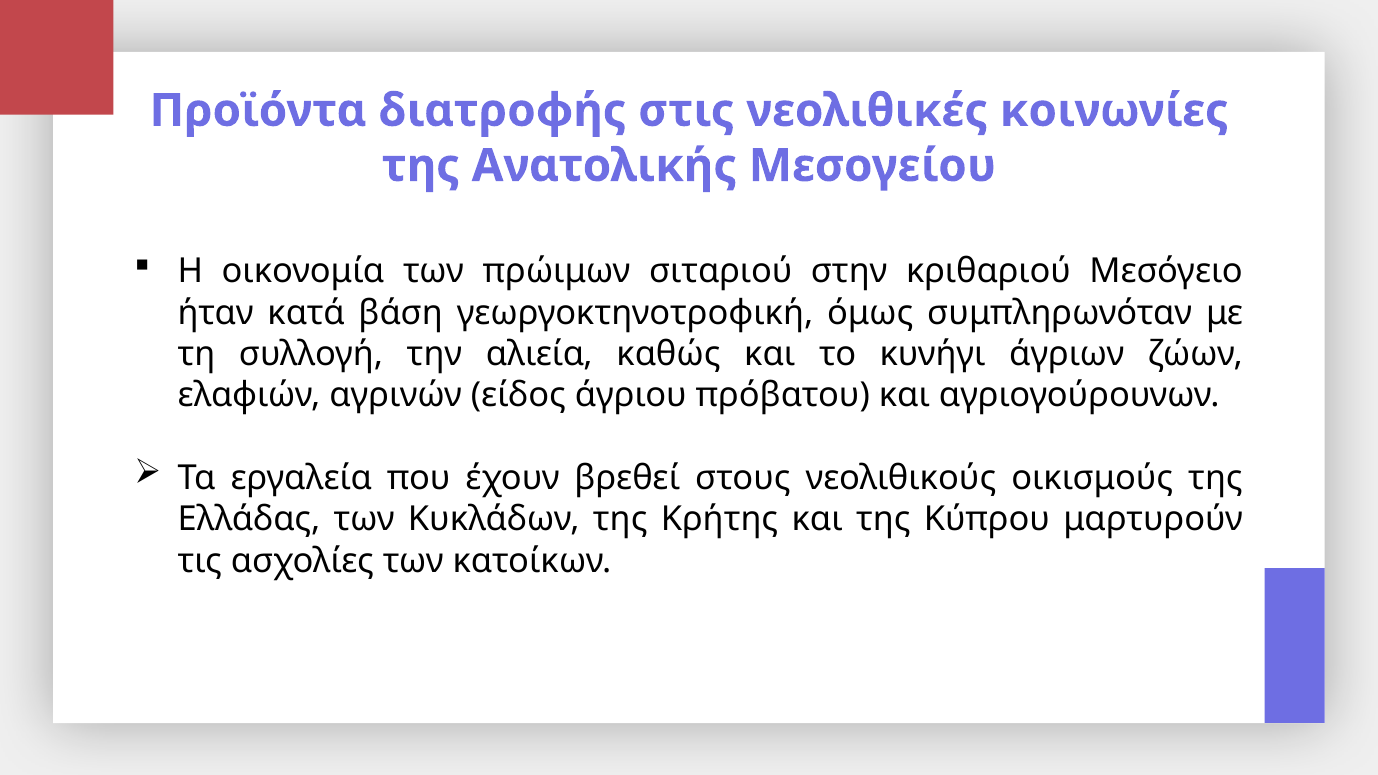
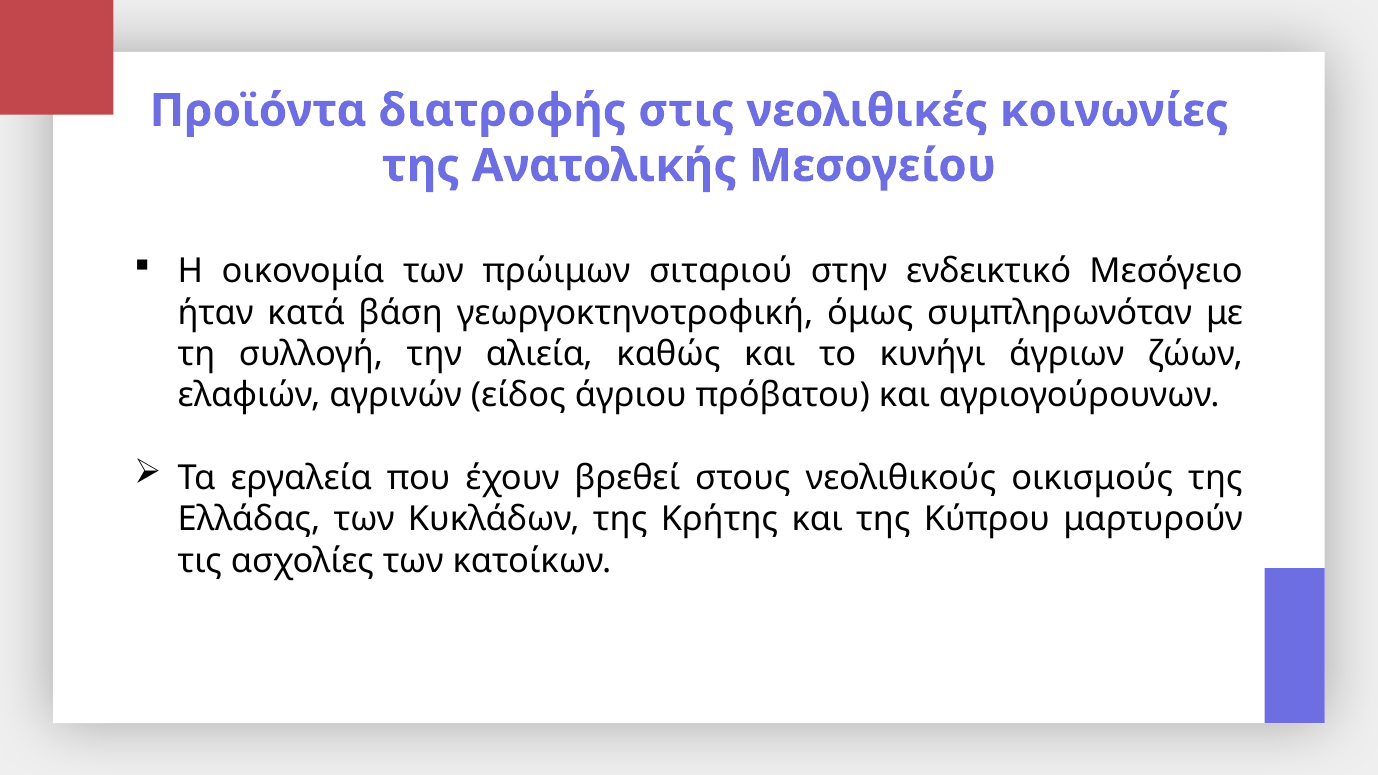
κριθαριού: κριθαριού -> ενδεικτικό (989, 272)
